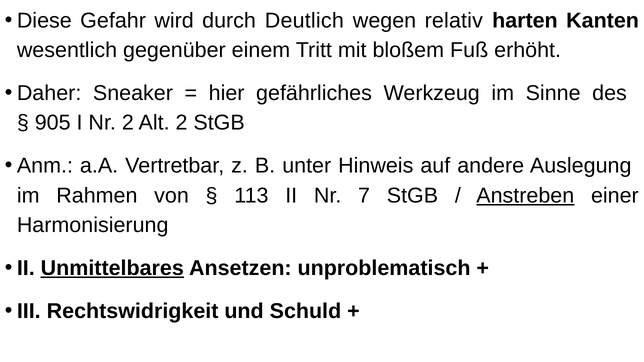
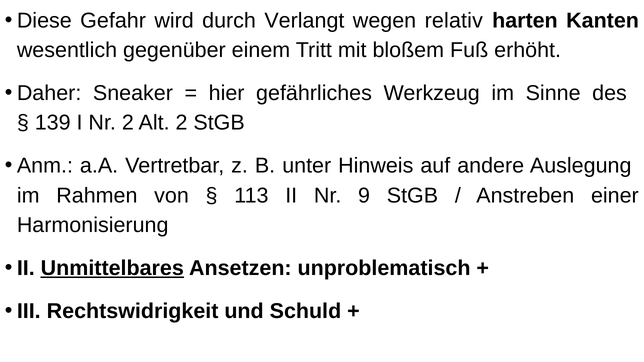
Deutlich: Deutlich -> Verlangt (304, 21)
905: 905 -> 139 (53, 123)
7: 7 -> 9 (364, 196)
Anstreben underline: present -> none (525, 196)
